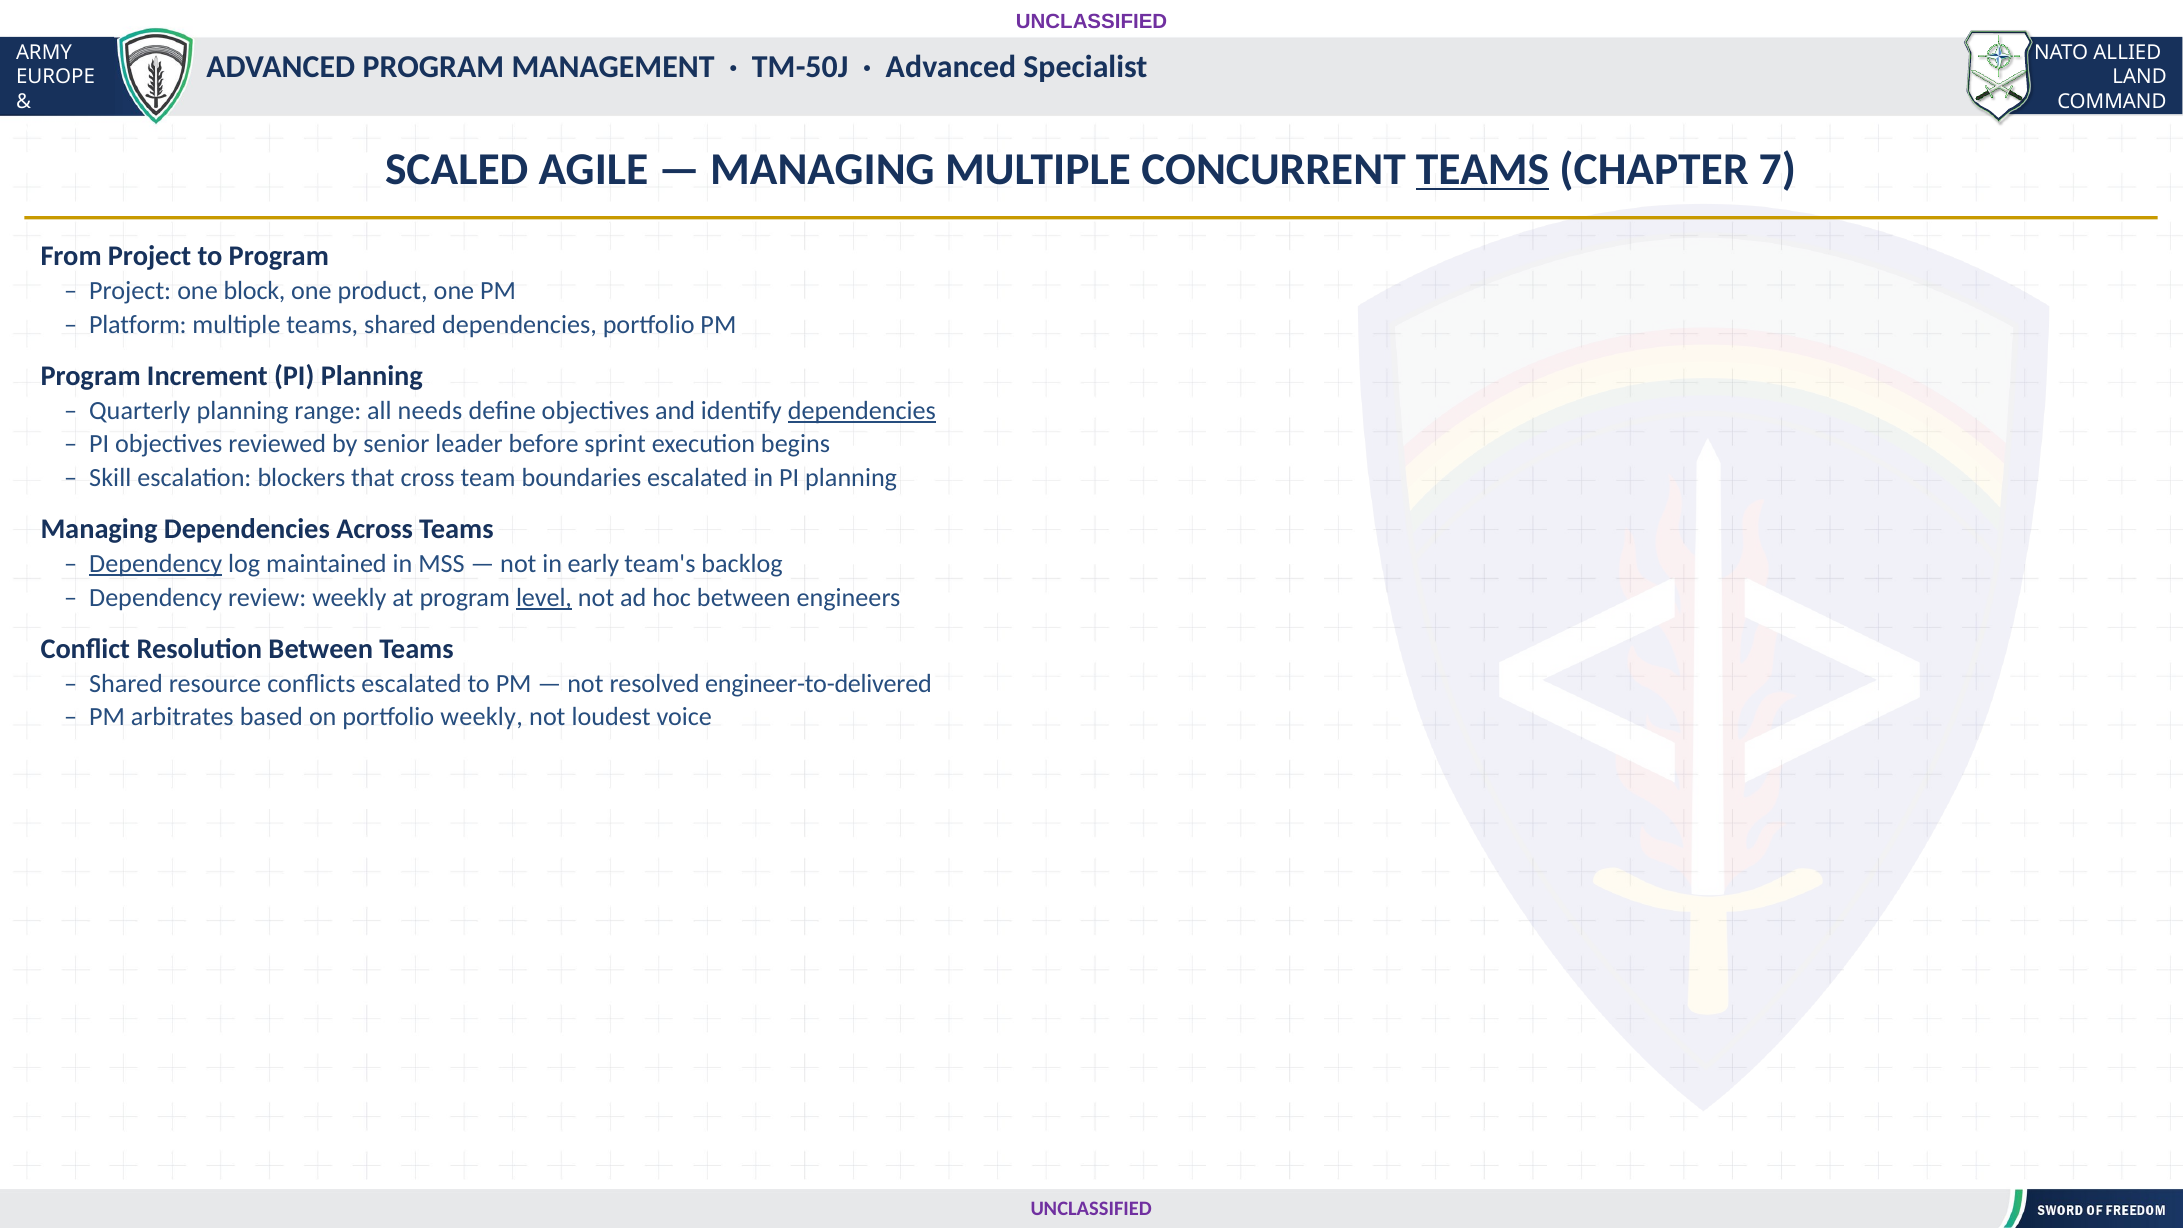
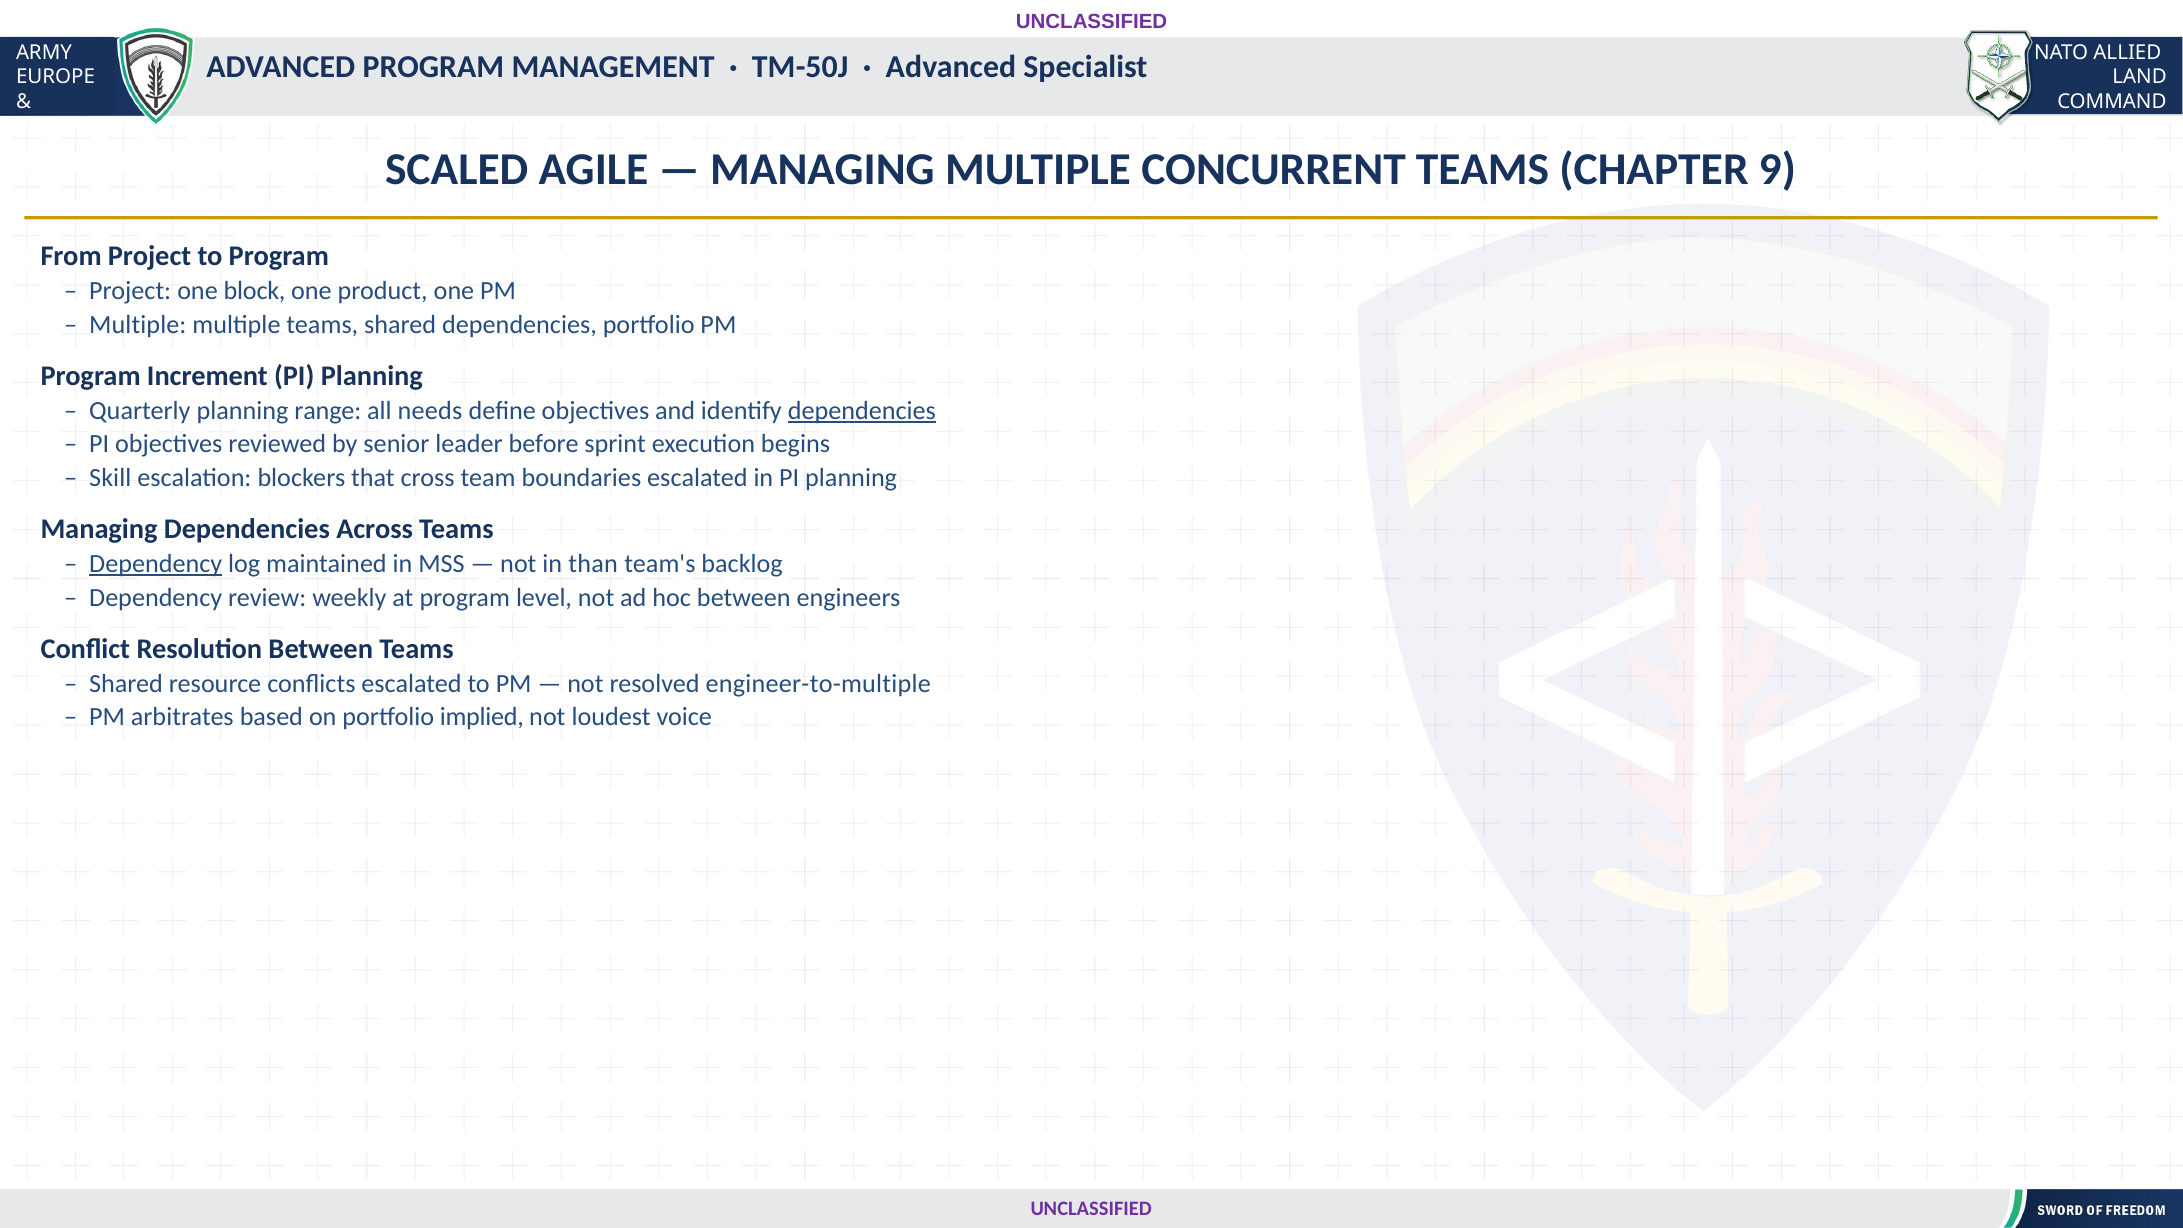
TEAMS underline: present -> none (1483, 170)
7: 7 -> 9 (1777, 170)
Platform: Platform -> Multiple (138, 325)
early: early -> than (593, 564)
level underline: present -> none (544, 598)
engineer-to-delivered: engineer-to-delivered -> engineer-to-multiple (818, 683)
portfolio weekly: weekly -> implied (482, 717)
